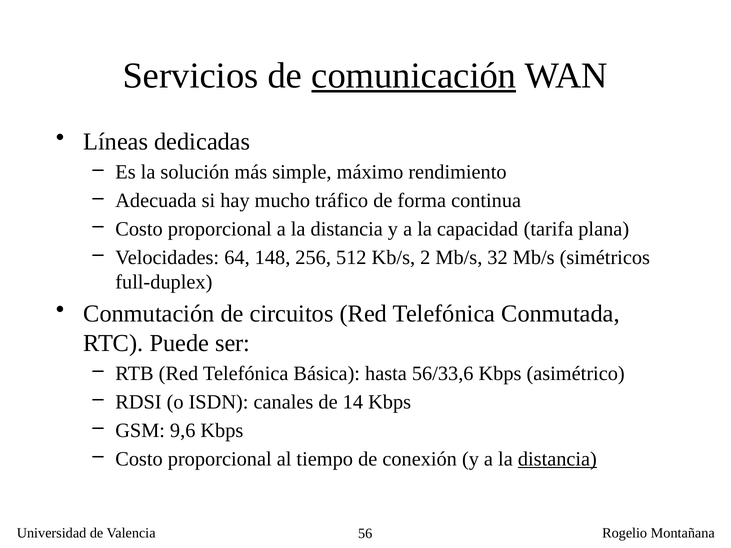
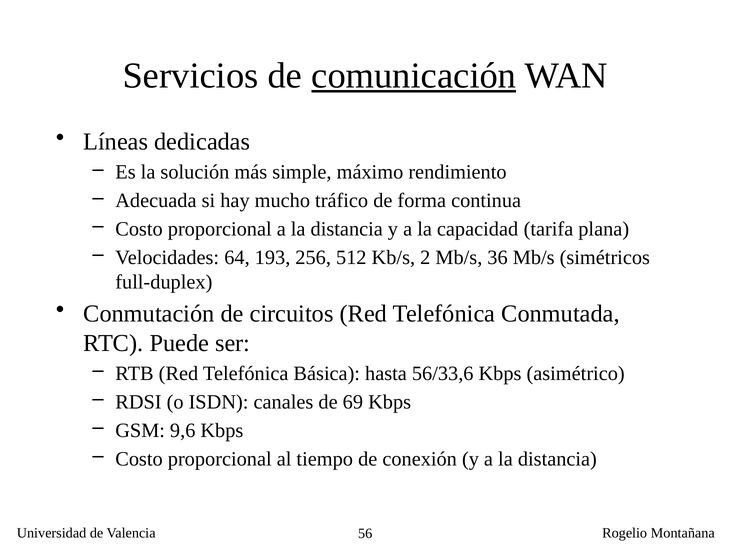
148: 148 -> 193 (273, 258)
32: 32 -> 36 (498, 258)
14: 14 -> 69 (353, 402)
distancia underline: present -> none (557, 459)
